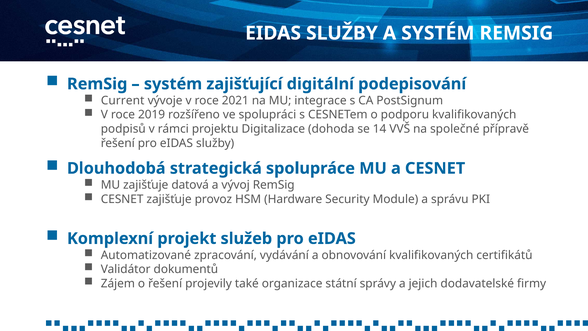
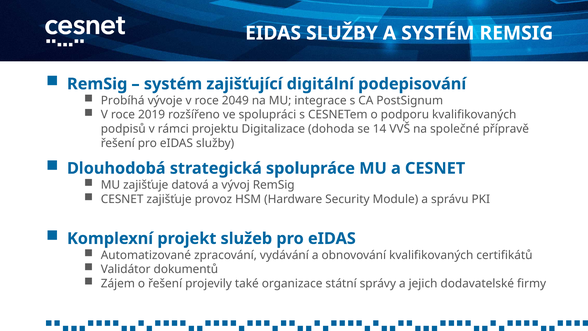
Current: Current -> Probíhá (123, 100)
2021: 2021 -> 2049 (235, 100)
